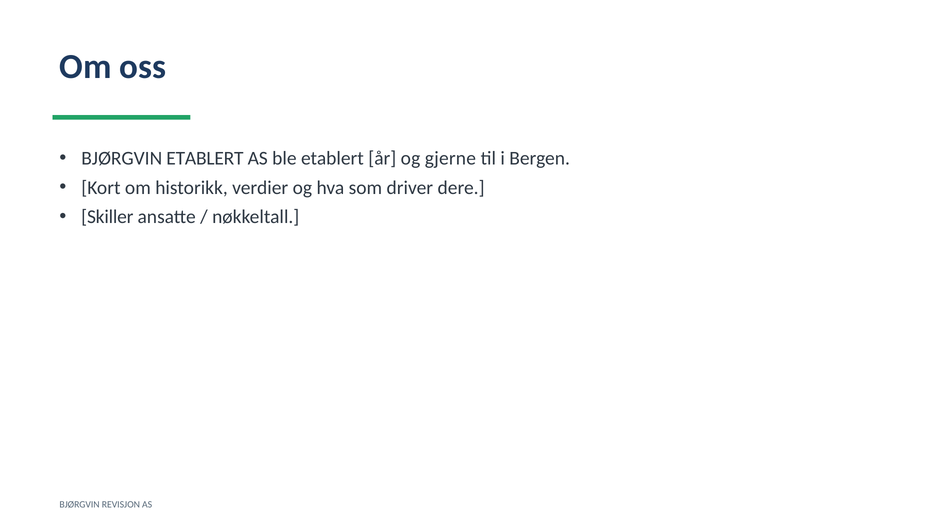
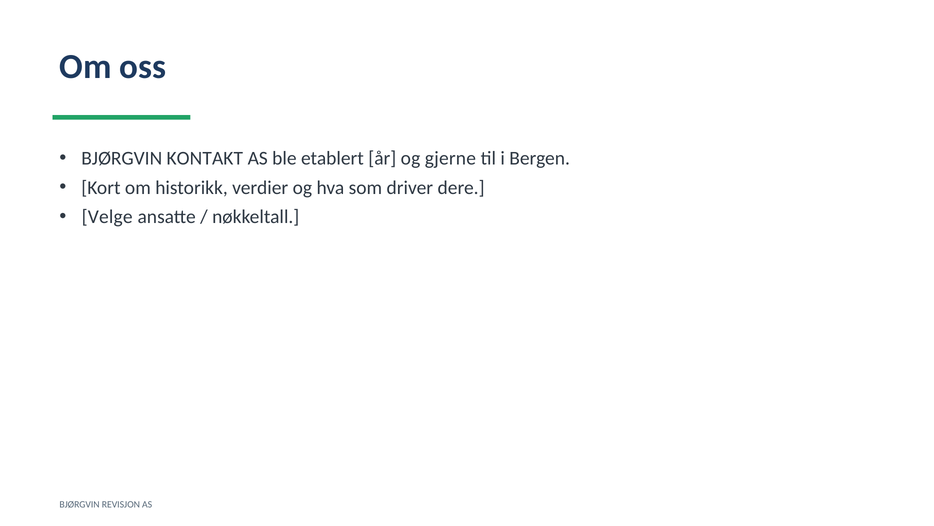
BJØRGVIN ETABLERT: ETABLERT -> KONTAKT (205, 158)
Skiller: Skiller -> Velge (107, 217)
